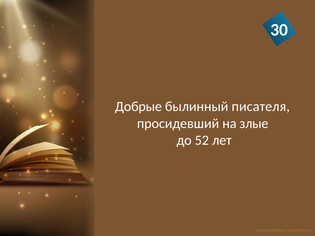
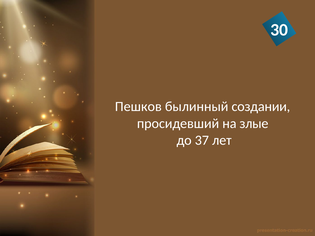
Добрые: Добрые -> Пешков (138, 107)
писателя: писателя -> создании (261, 107)
52: 52 -> 37 (202, 140)
